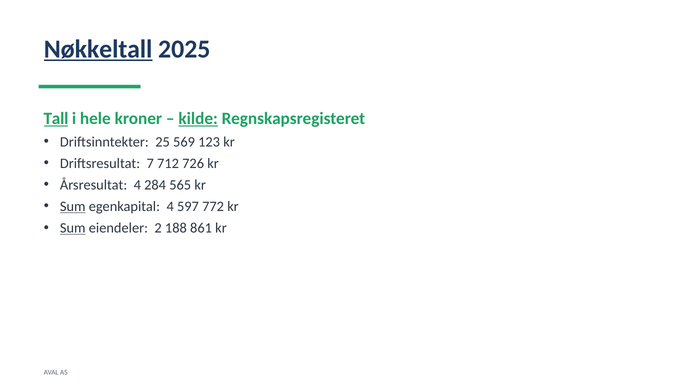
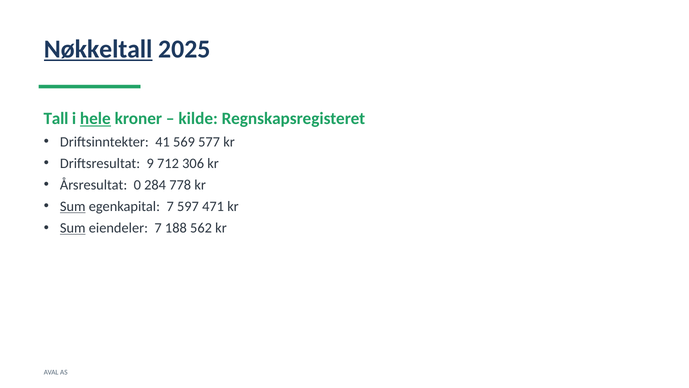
Tall underline: present -> none (56, 119)
hele underline: none -> present (95, 119)
kilde underline: present -> none (198, 119)
25: 25 -> 41 (163, 142)
123: 123 -> 577 (209, 142)
7: 7 -> 9 (150, 163)
726: 726 -> 306 (193, 163)
Årsresultat 4: 4 -> 0 (137, 185)
565: 565 -> 778 (180, 185)
egenkapital 4: 4 -> 7 (170, 206)
772: 772 -> 471 (213, 206)
eiendeler 2: 2 -> 7 (158, 228)
861: 861 -> 562 (201, 228)
